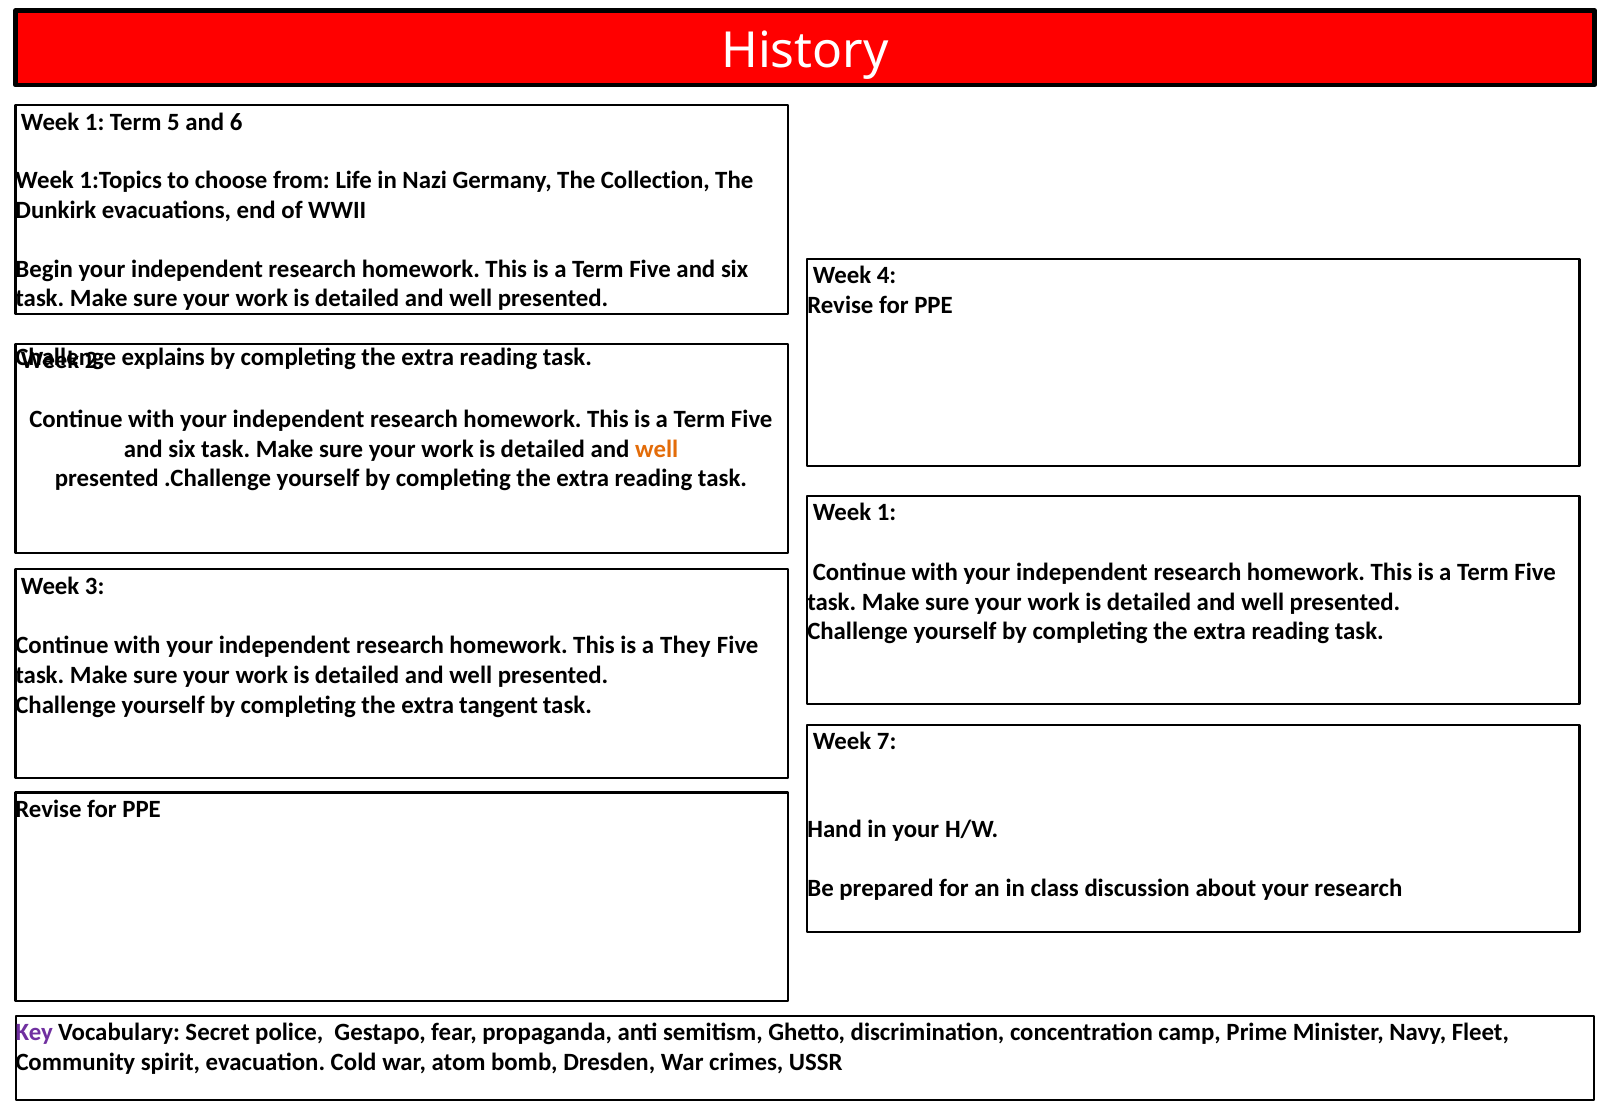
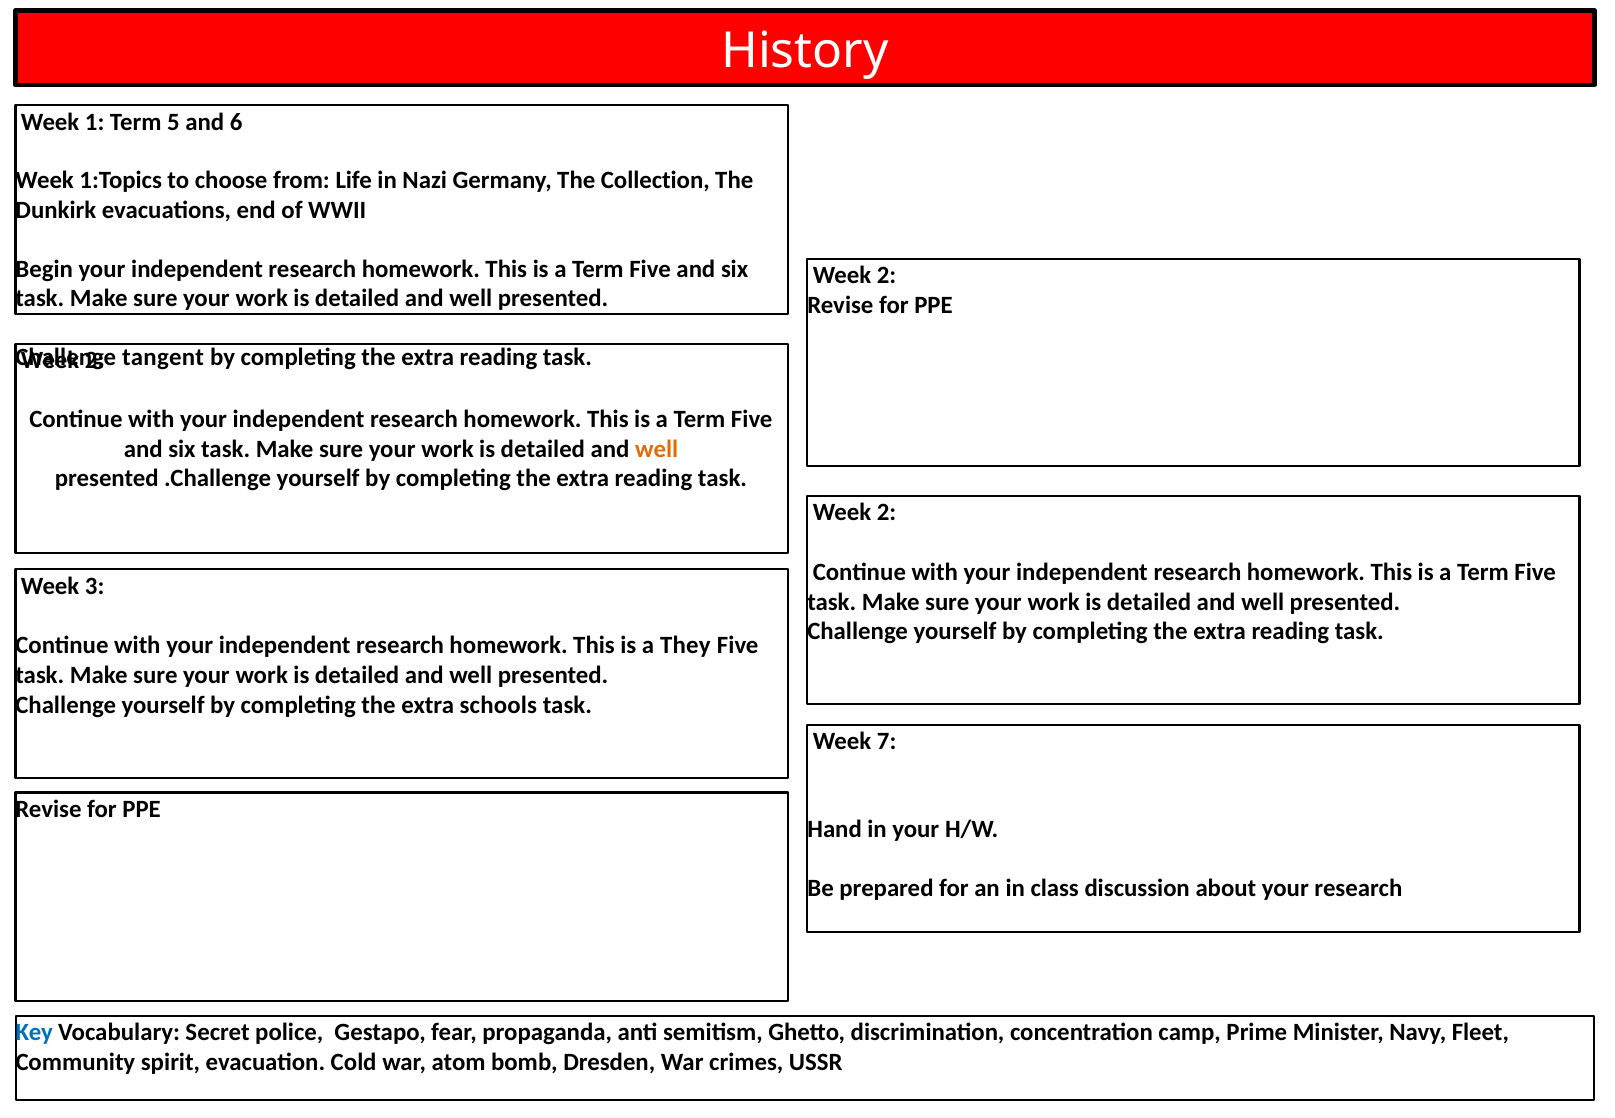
4: 4 -> 2 (887, 275)
explains: explains -> tangent (163, 357)
1: 1 -> 2 (887, 513)
tangent: tangent -> schools (498, 705)
Key colour: purple -> blue (34, 1033)
